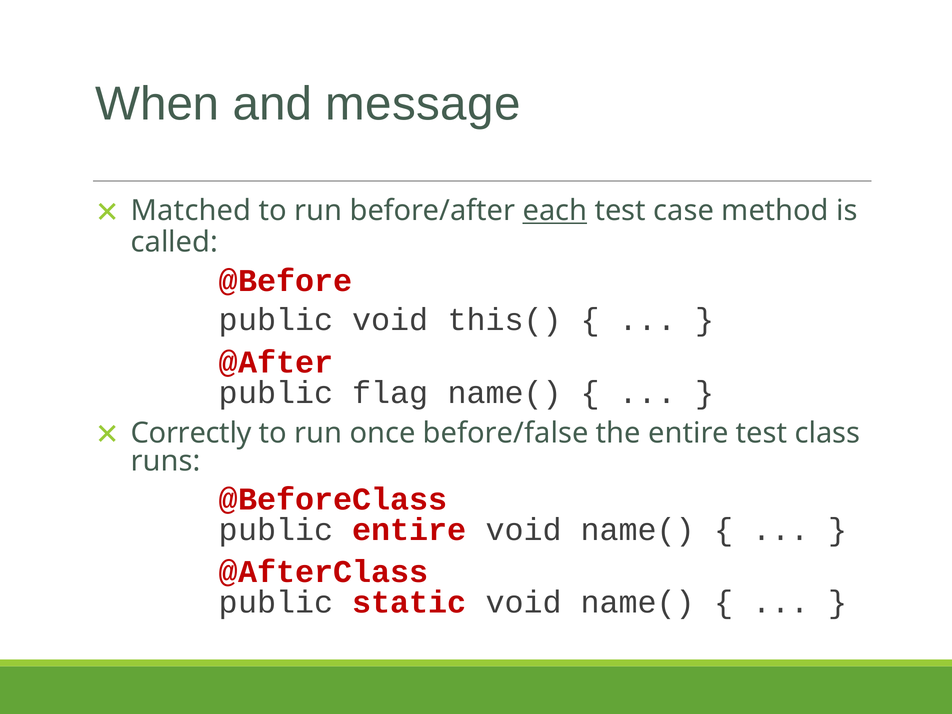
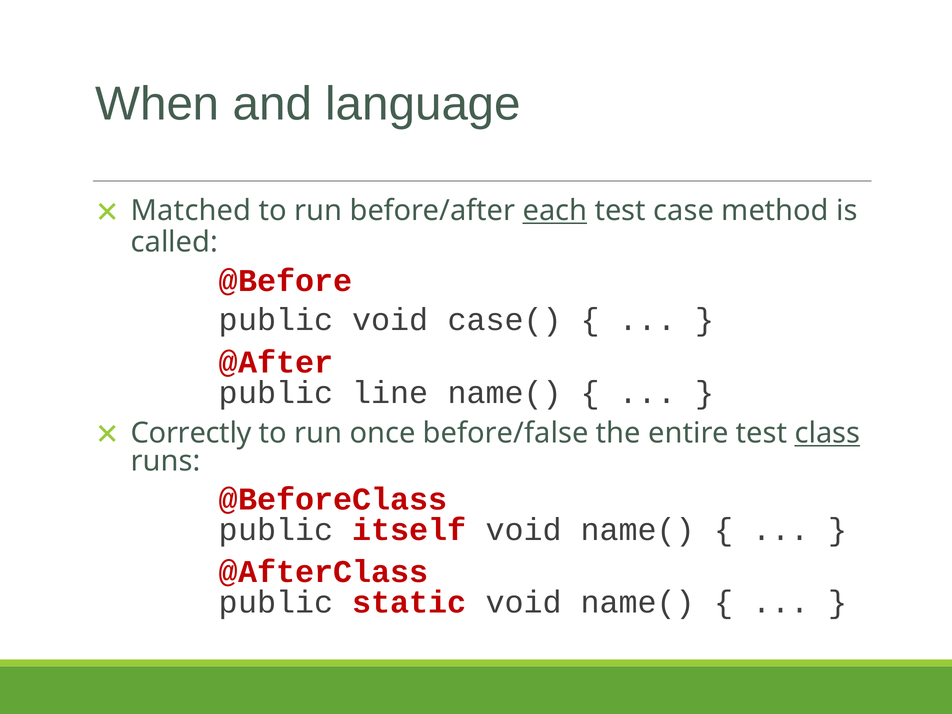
message: message -> language (423, 104)
this(: this( -> case( (505, 320)
flag: flag -> line (390, 393)
class underline: none -> present (827, 433)
public entire: entire -> itself (409, 530)
